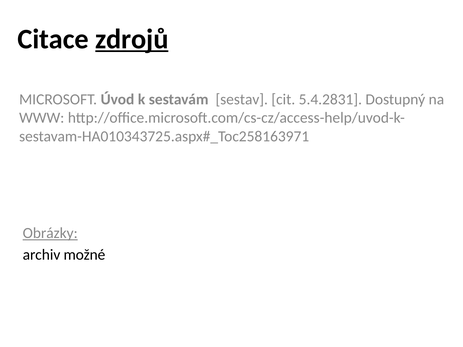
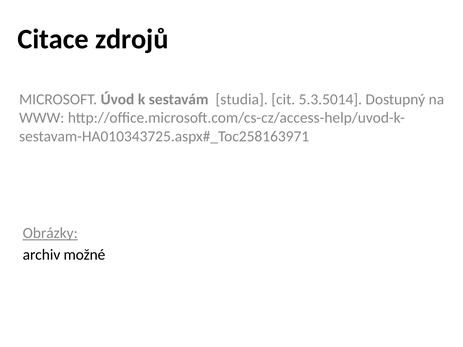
zdrojů underline: present -> none (132, 39)
sestav: sestav -> studia (242, 99)
5.4.2831: 5.4.2831 -> 5.3.5014 (330, 99)
